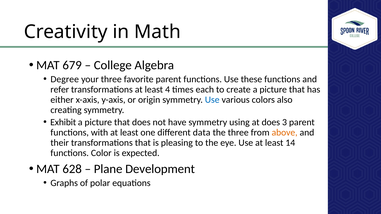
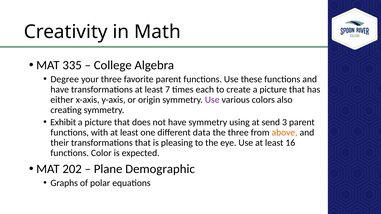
679: 679 -> 335 (72, 65)
refer: refer -> have (60, 90)
4: 4 -> 7 (168, 90)
Use colour: blue -> purple (212, 100)
at does: does -> send (271, 122)
14: 14 -> 16 (290, 143)
628: 628 -> 202 (72, 169)
Development: Development -> Demographic (160, 169)
